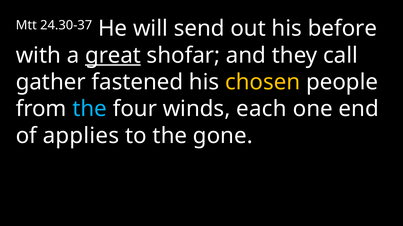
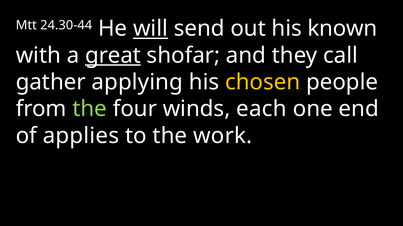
24.30-37: 24.30-37 -> 24.30-44 (66, 25)
will underline: none -> present (151, 29)
before: before -> known (342, 29)
fastened: fastened -> applying (137, 82)
the colour: light blue -> light green (90, 109)
gone: gone -> work (223, 136)
